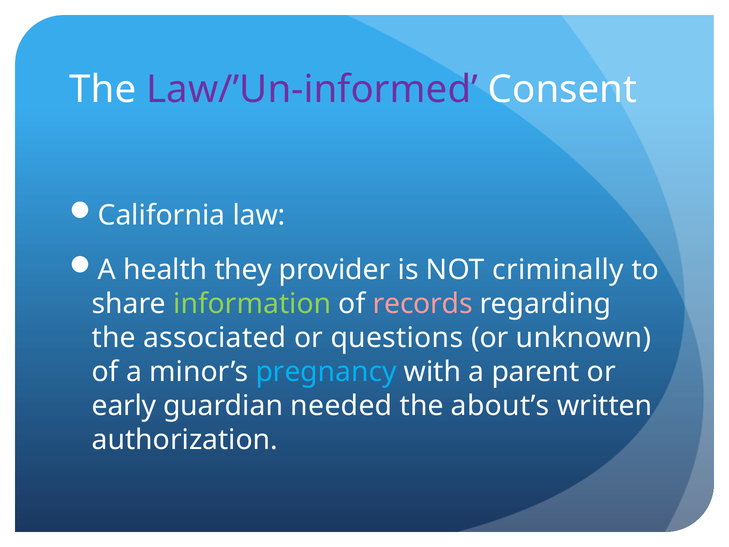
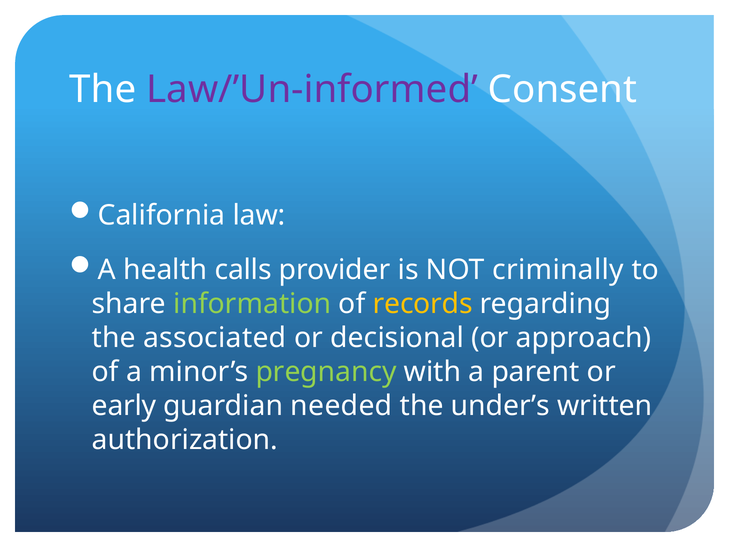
they: they -> calls (243, 270)
records colour: pink -> yellow (423, 304)
questions: questions -> decisional (397, 338)
unknown: unknown -> approach (584, 338)
pregnancy colour: light blue -> light green (326, 372)
about’s: about’s -> under’s (500, 406)
